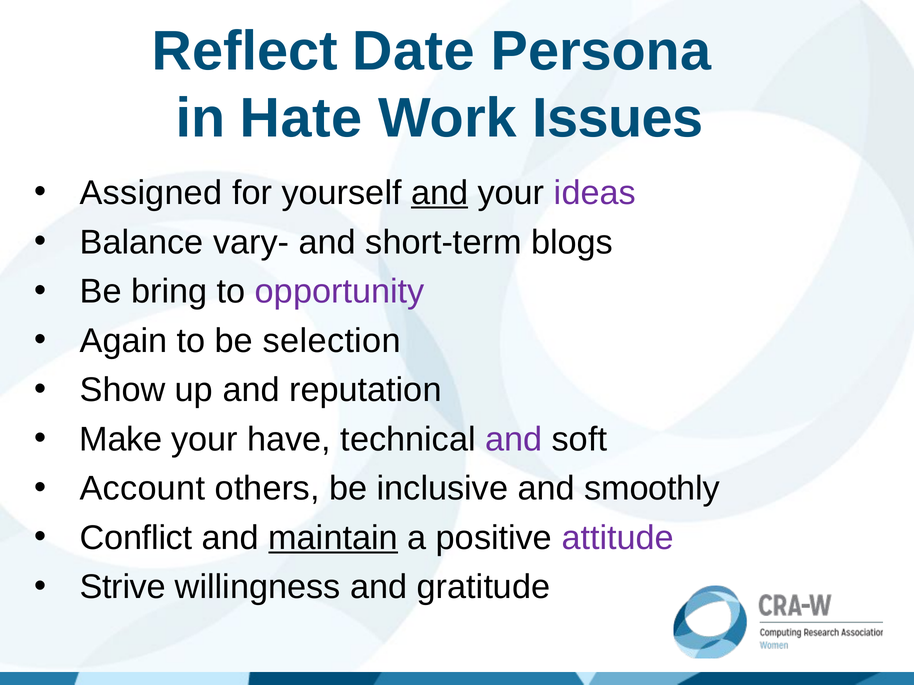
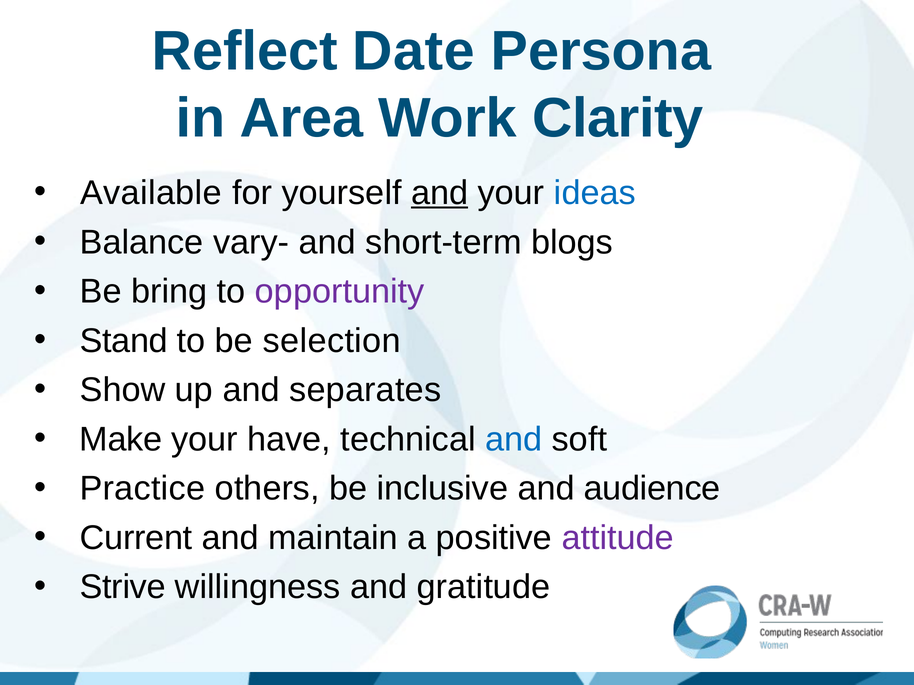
Hate: Hate -> Area (301, 119)
Issues: Issues -> Clarity (618, 119)
Assigned: Assigned -> Available (151, 193)
ideas colour: purple -> blue (595, 193)
Again: Again -> Stand (124, 341)
reputation: reputation -> separates (365, 390)
and colour: purple -> blue (514, 440)
Account: Account -> Practice (142, 489)
smoothly: smoothly -> audience (652, 489)
Conflict: Conflict -> Current (136, 538)
maintain underline: present -> none (333, 538)
